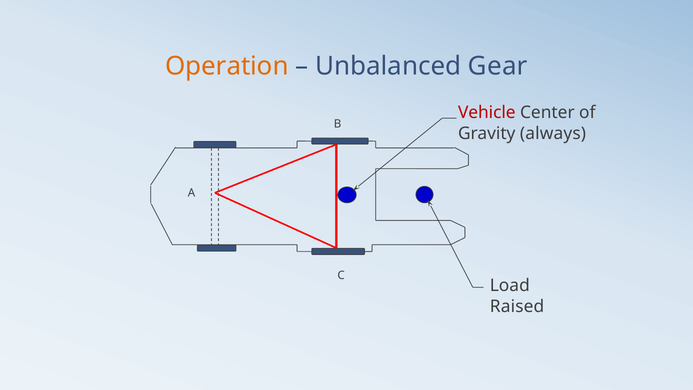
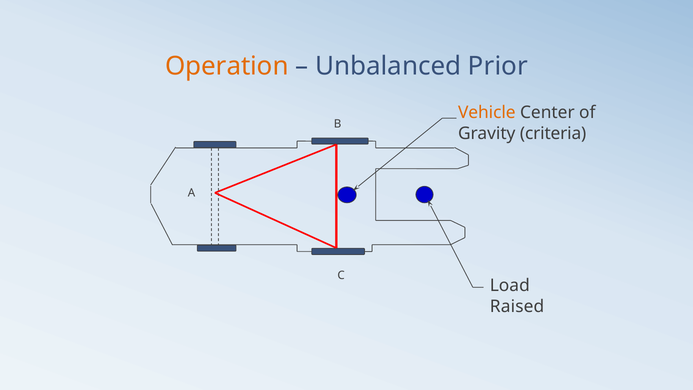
Gear: Gear -> Prior (498, 66)
Vehicle colour: red -> orange (487, 113)
always: always -> criteria (553, 134)
